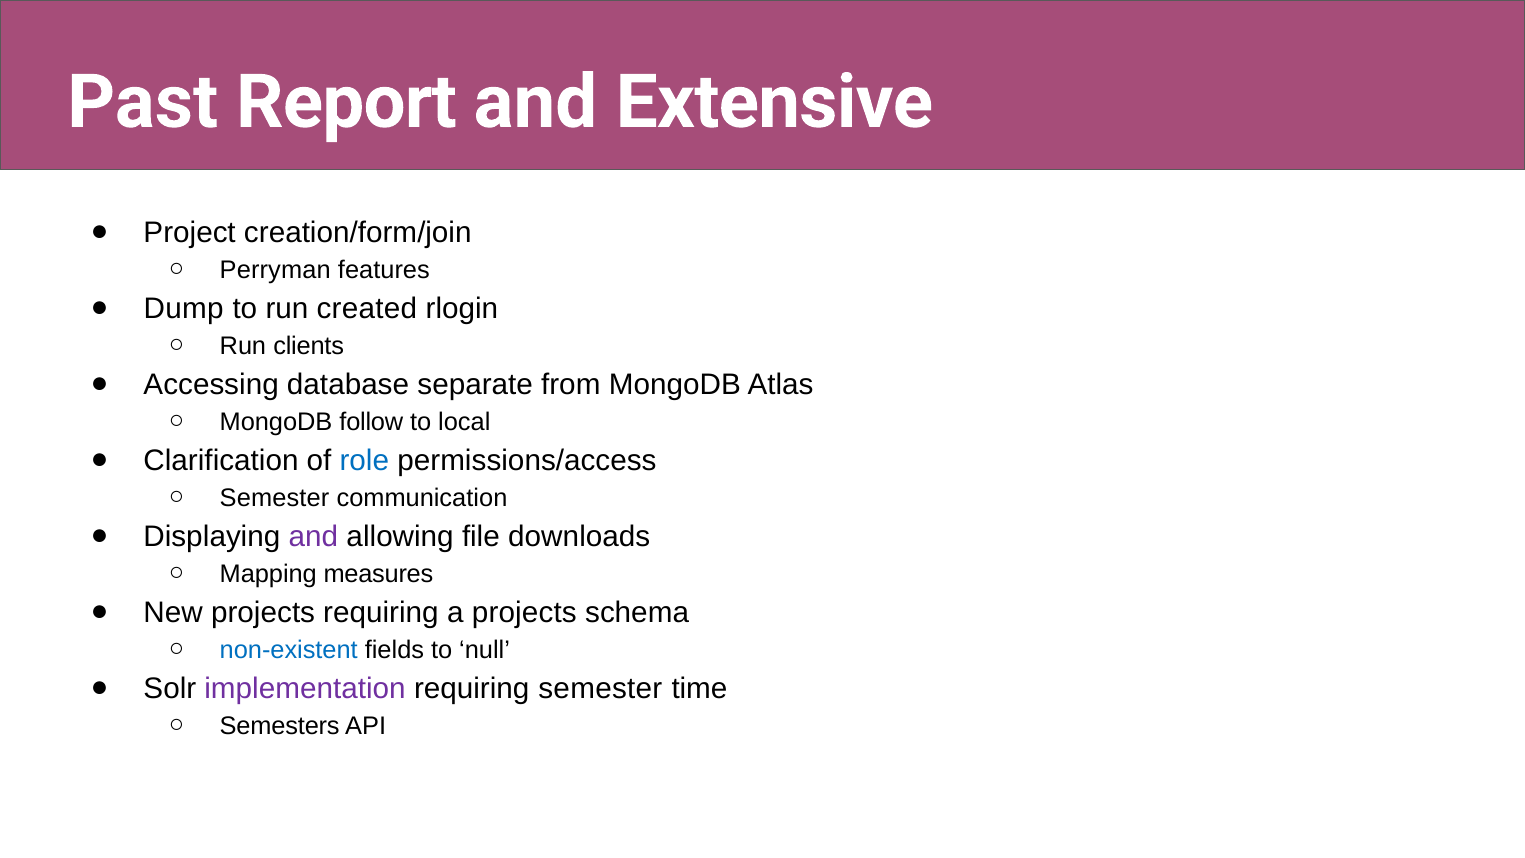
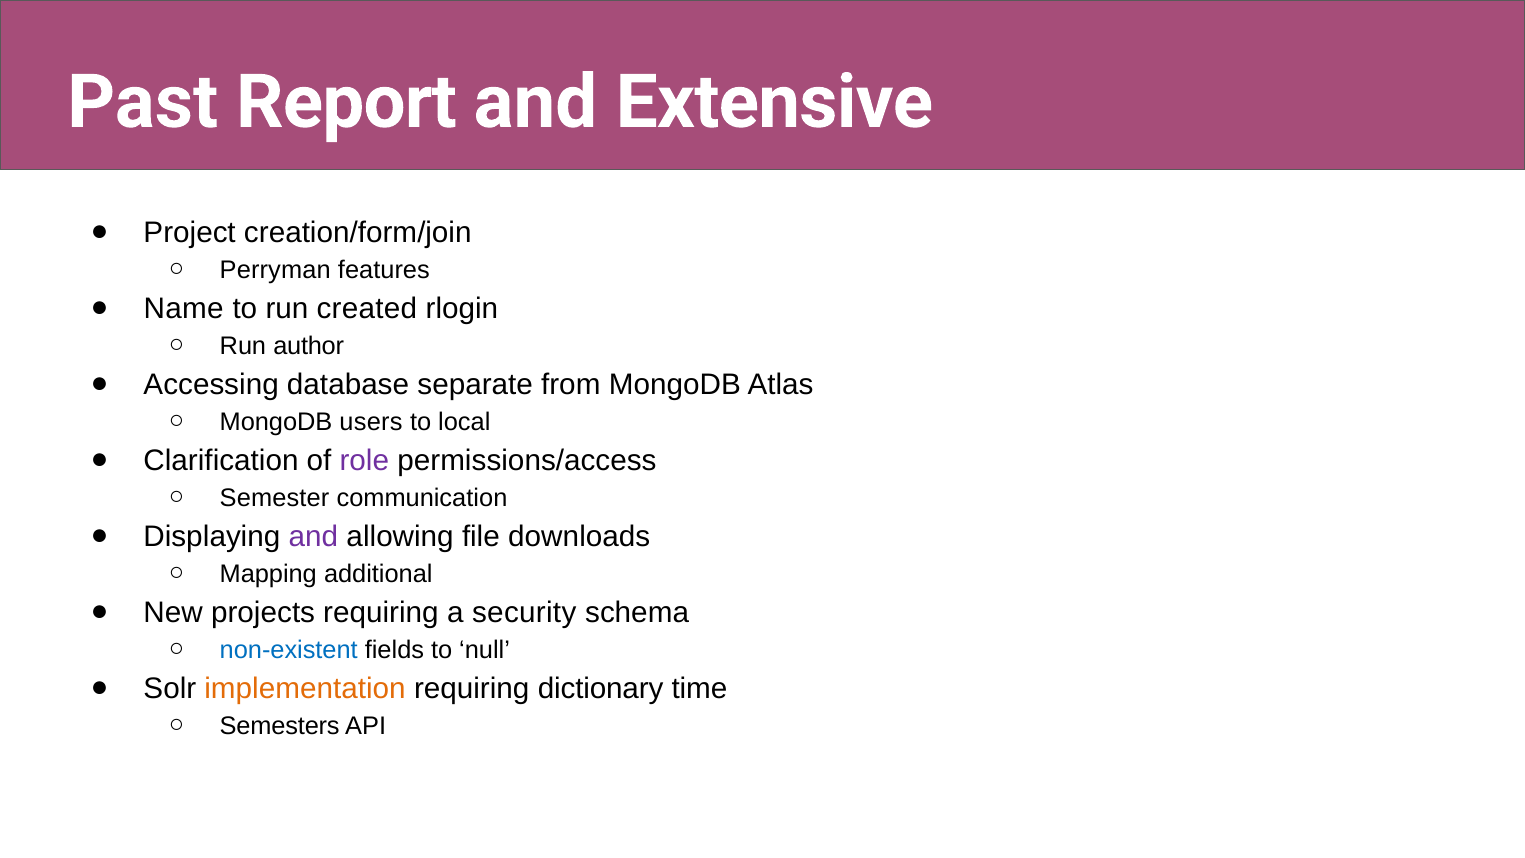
Dump: Dump -> Name (184, 309)
clients: clients -> author (309, 346)
follow: follow -> users (371, 422)
role colour: blue -> purple (364, 460)
measures: measures -> additional (378, 574)
a projects: projects -> security (524, 612)
implementation colour: purple -> orange (305, 688)
requiring semester: semester -> dictionary (601, 688)
